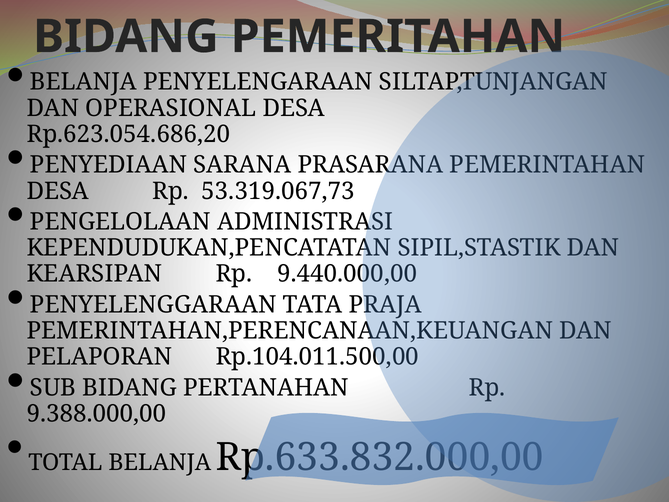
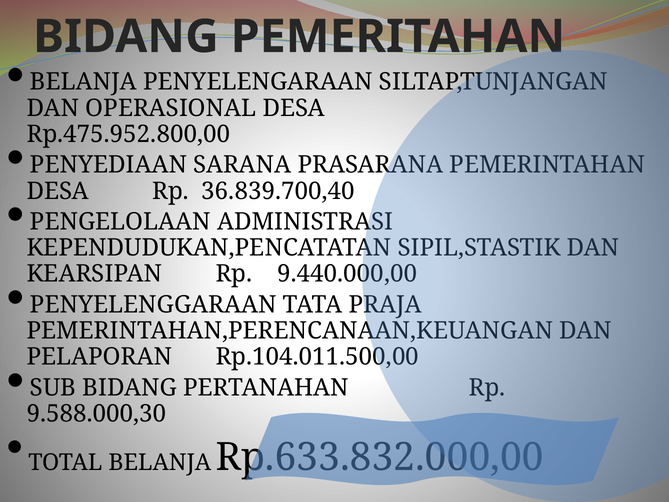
Rp.623.054.686,20: Rp.623.054.686,20 -> Rp.475.952.800,00 (128, 134)
53.319.067,73: 53.319.067,73 -> 36.839.700,40 (278, 191)
9.388.000,00: 9.388.000,00 -> 9.588.000,30 (97, 414)
